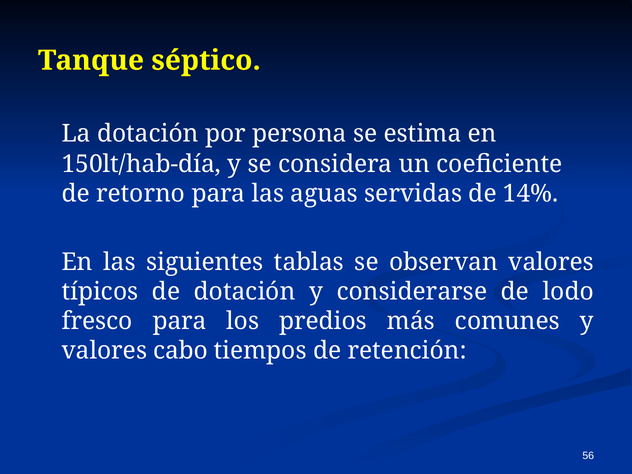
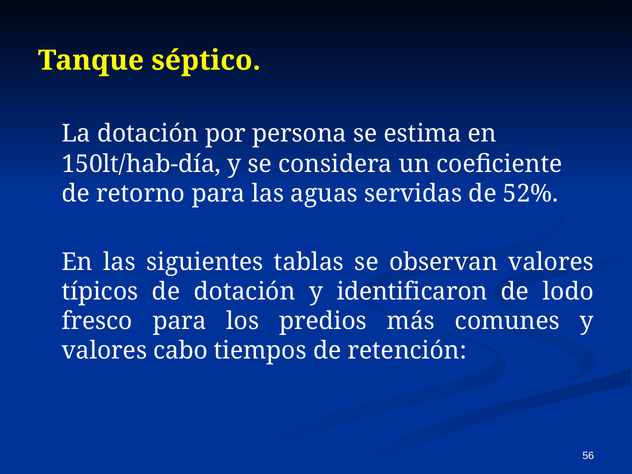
14%: 14% -> 52% (531, 193)
considerarse: considerarse -> identificaron (412, 292)
